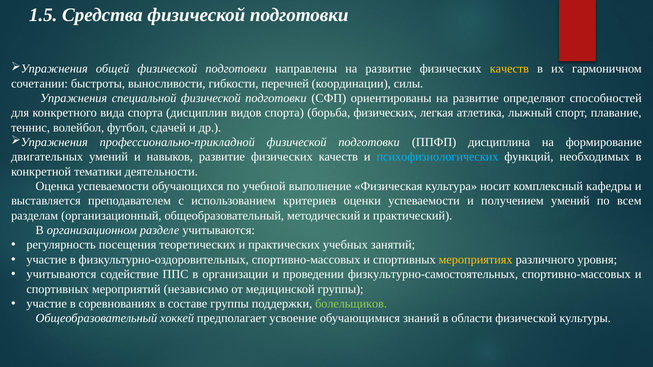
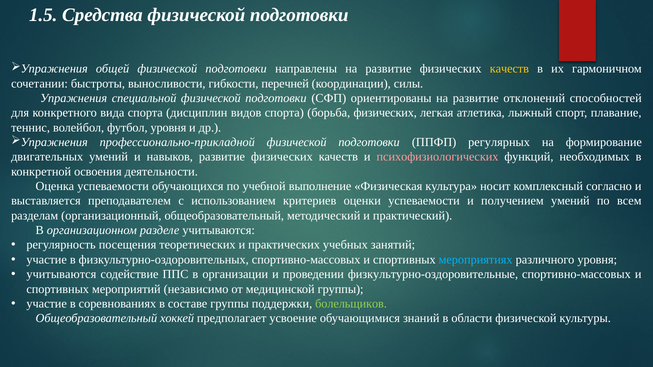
определяют: определяют -> отклонений (534, 98)
футбол сдачей: сдачей -> уровня (168, 128)
дисциплина: дисциплина -> регулярных (499, 142)
психофизиологических colour: light blue -> pink (438, 157)
тематики: тематики -> освоения (98, 172)
кафедры: кафедры -> согласно (609, 186)
мероприятиях colour: yellow -> light blue (476, 260)
физкультурно-самостоятельных: физкультурно-самостоятельных -> физкультурно-оздоровительные (433, 275)
